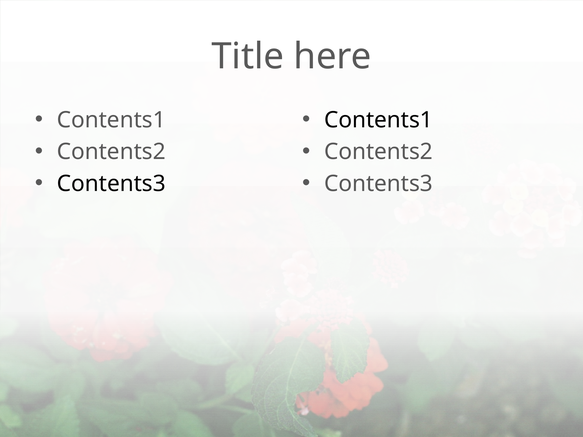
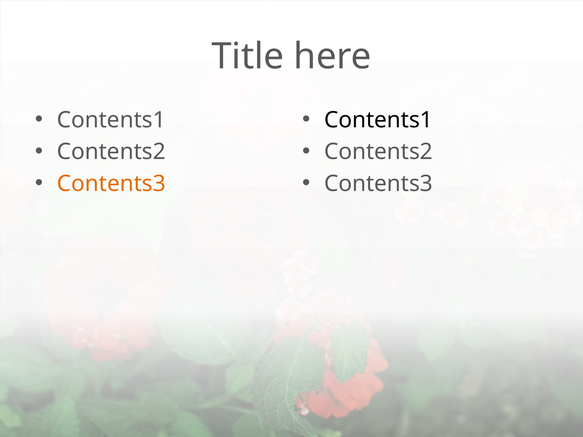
Contents3 colour: black -> orange (111, 184)
